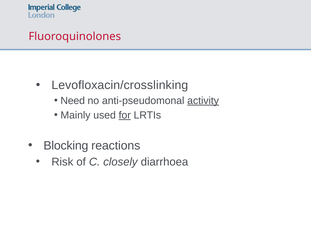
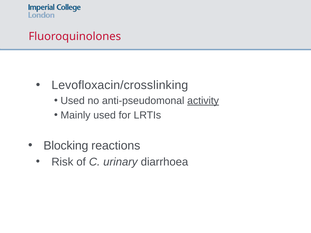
Need: Need -> Used (73, 101)
for underline: present -> none (125, 115)
closely: closely -> urinary (120, 162)
